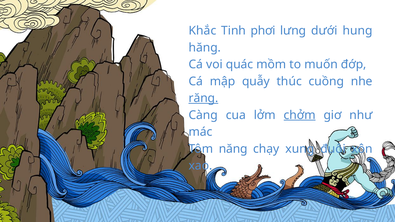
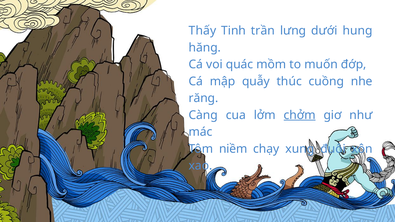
Khắc: Khắc -> Thấy (202, 31)
phơi: phơi -> trần (263, 31)
răng underline: present -> none (203, 98)
năng: năng -> niềm (233, 149)
